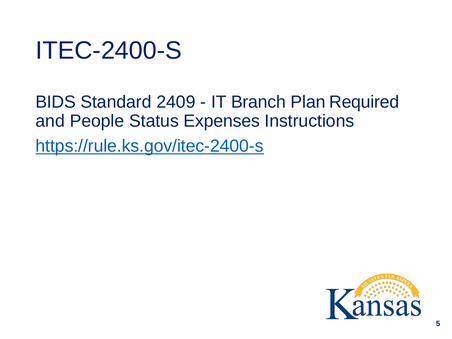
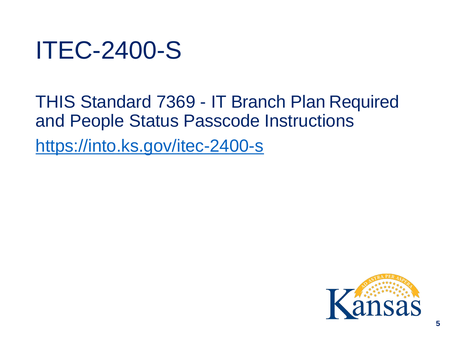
BIDS: BIDS -> THIS (56, 102)
2409: 2409 -> 7369 (176, 102)
Expenses: Expenses -> Passcode (222, 121)
https://rule.ks.gov/itec-2400-s: https://rule.ks.gov/itec-2400-s -> https://into.ks.gov/itec-2400-s (150, 146)
